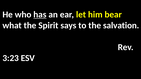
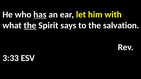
bear: bear -> with (113, 15)
the underline: none -> present (30, 26)
3:23: 3:23 -> 3:33 (11, 58)
